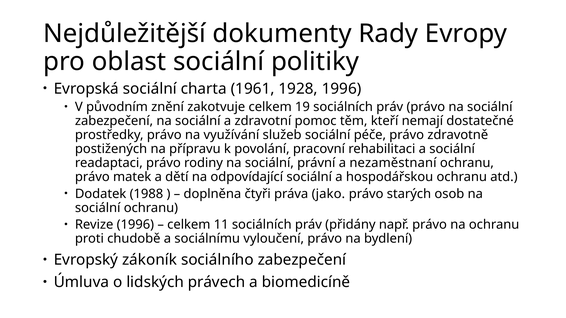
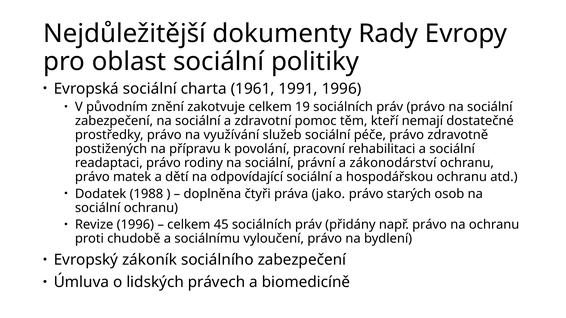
1928: 1928 -> 1991 (298, 89)
nezaměstnaní: nezaměstnaní -> zákonodárství (393, 163)
11: 11 -> 45 (221, 225)
